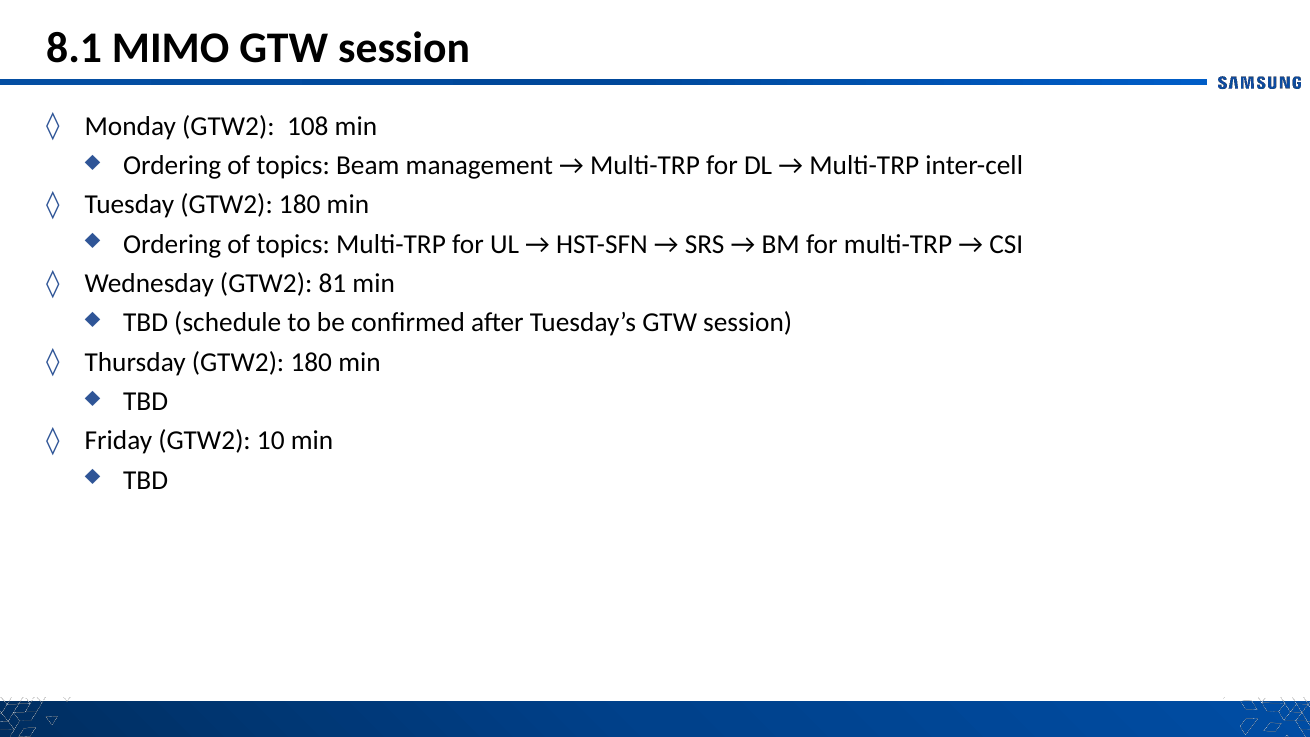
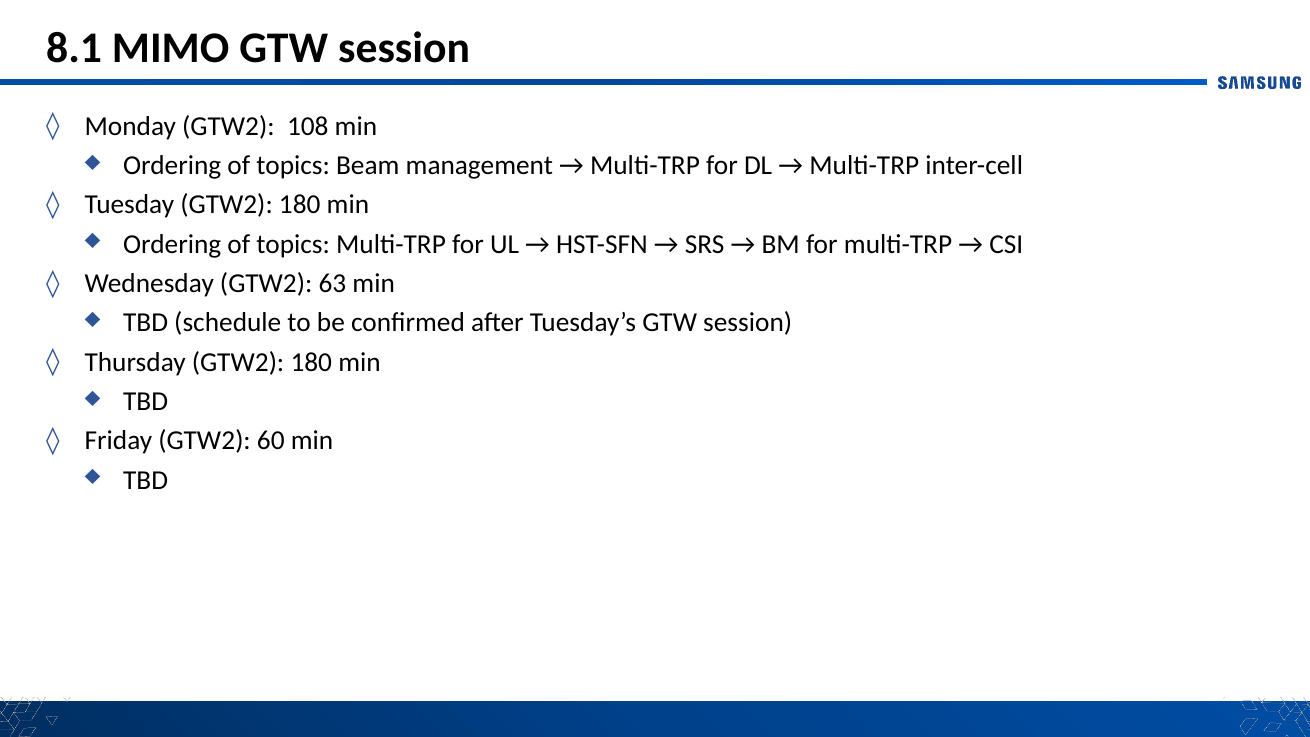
81: 81 -> 63 (332, 283)
10: 10 -> 60 (271, 441)
